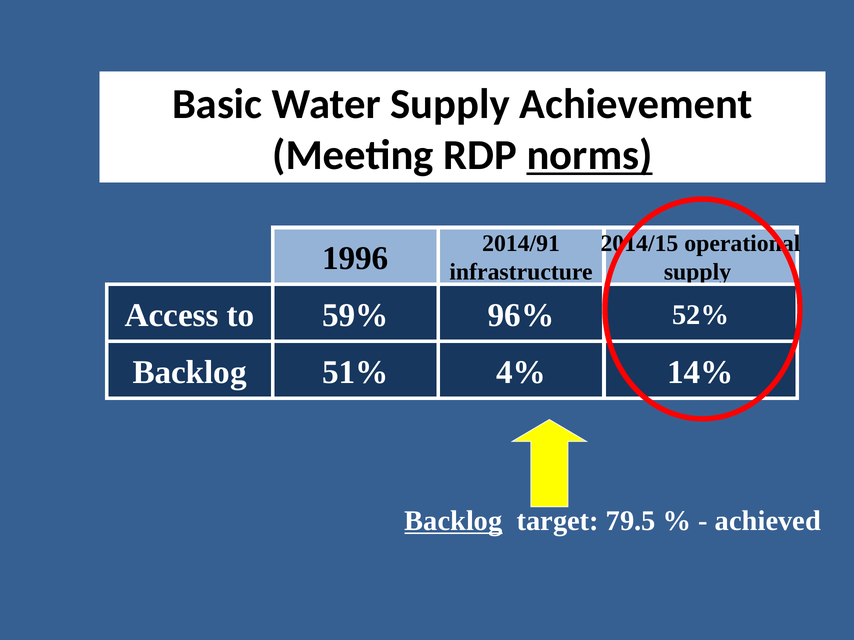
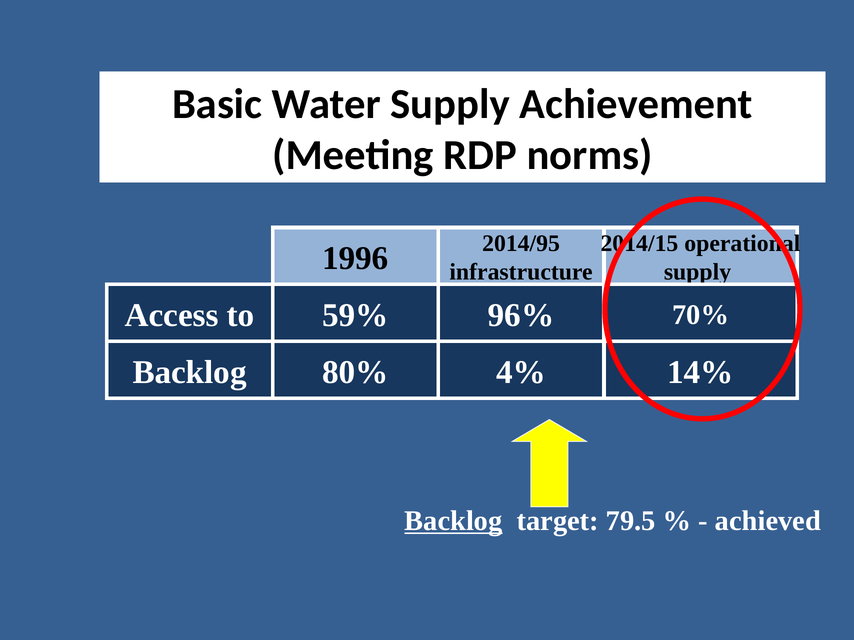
norms underline: present -> none (590, 155)
2014/91: 2014/91 -> 2014/95 (521, 244)
52%: 52% -> 70% (701, 315)
51%: 51% -> 80% (355, 372)
